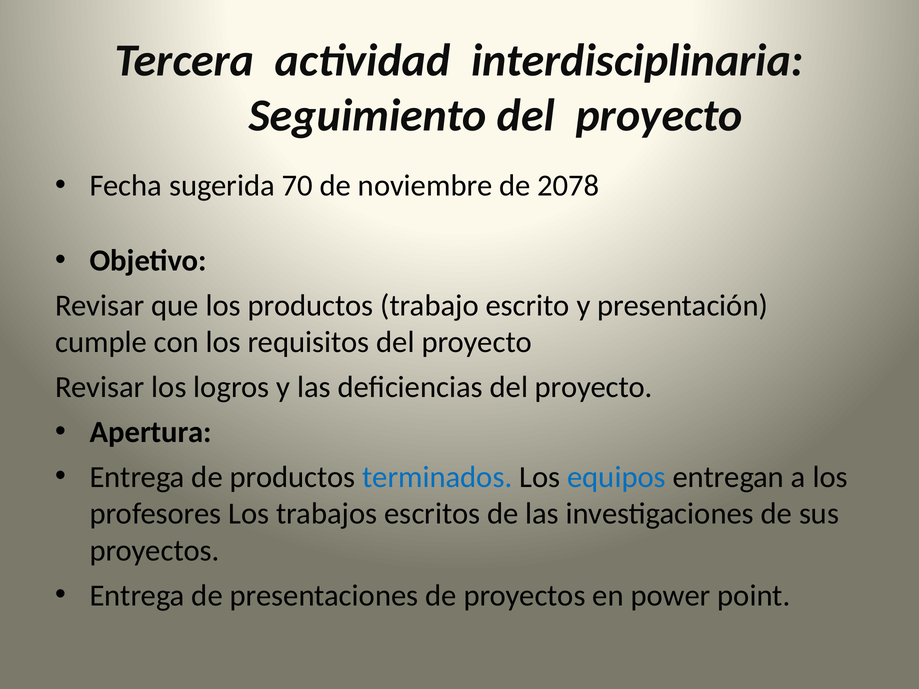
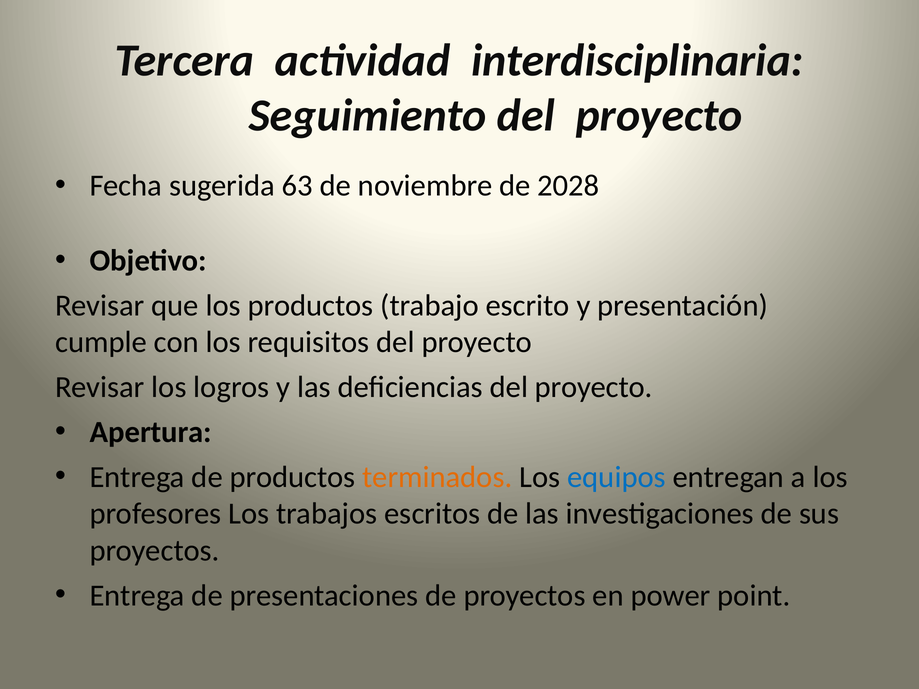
70: 70 -> 63 (297, 186)
2078: 2078 -> 2028 (568, 186)
terminados colour: blue -> orange (437, 477)
